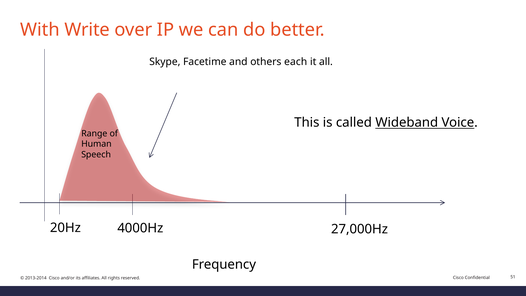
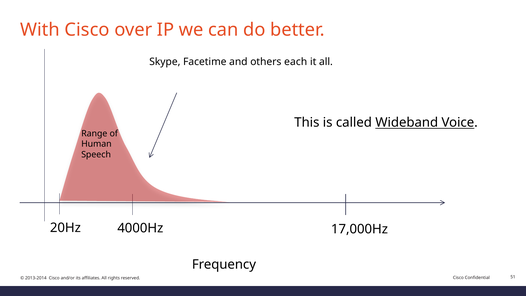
With Write: Write -> Cisco (87, 30)
27,000Hz: 27,000Hz -> 17,000Hz (359, 229)
